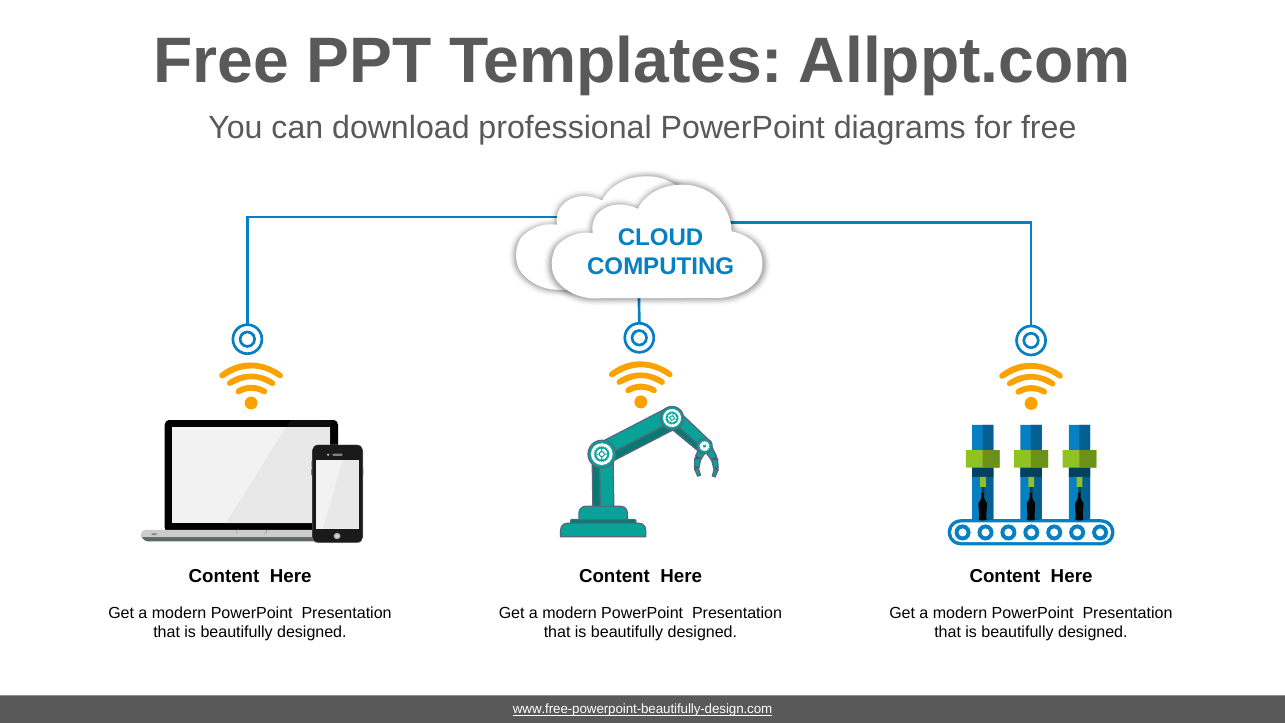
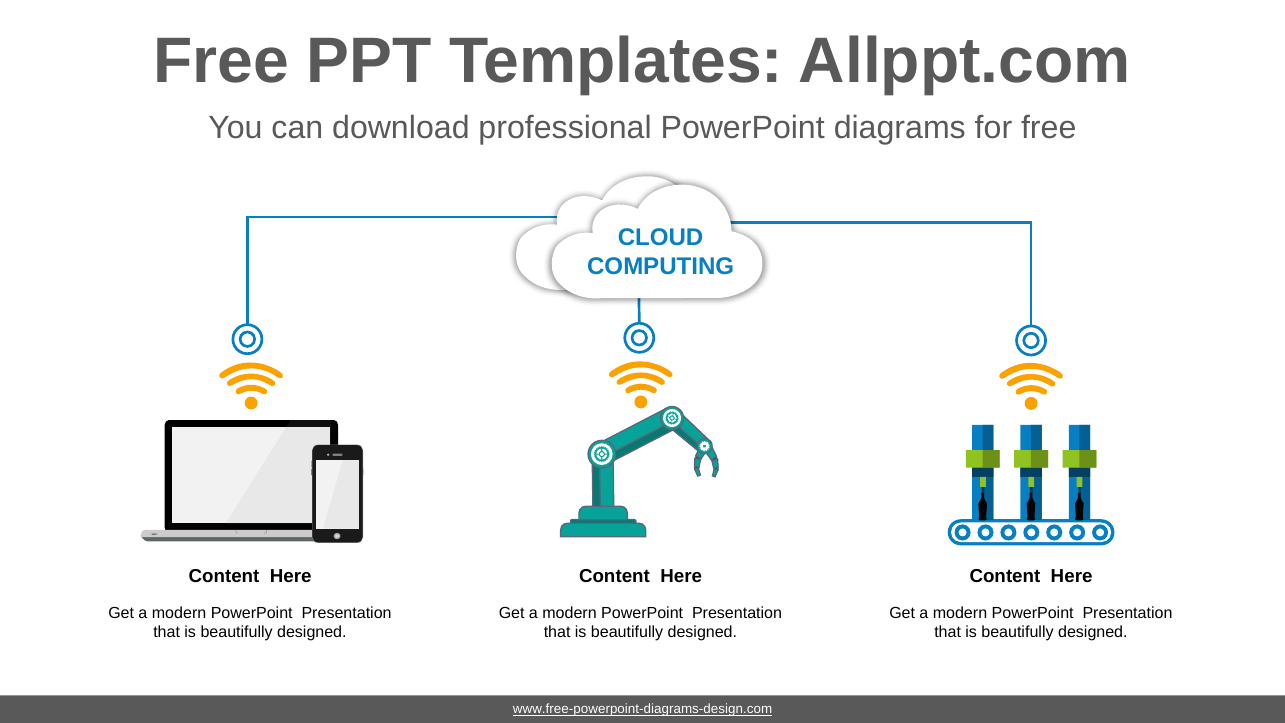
www.free-powerpoint-beautifully-design.com: www.free-powerpoint-beautifully-design.com -> www.free-powerpoint-diagrams-design.com (643, 709)
